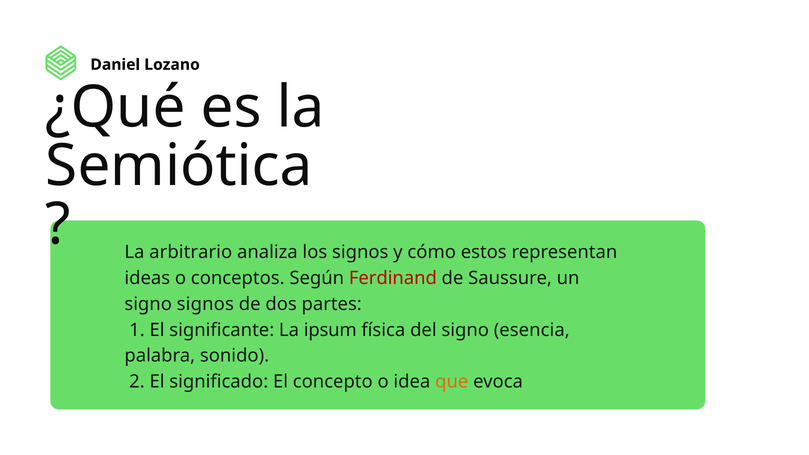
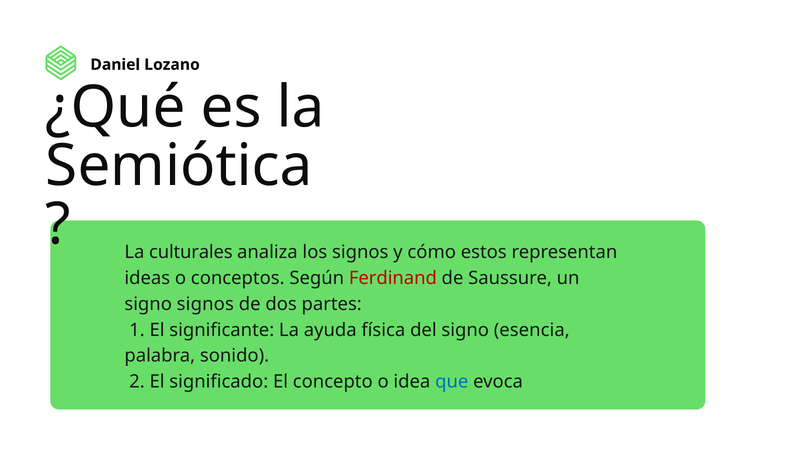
arbitrario: arbitrario -> culturales (191, 252)
ipsum: ipsum -> ayuda (330, 330)
que colour: orange -> blue (452, 382)
